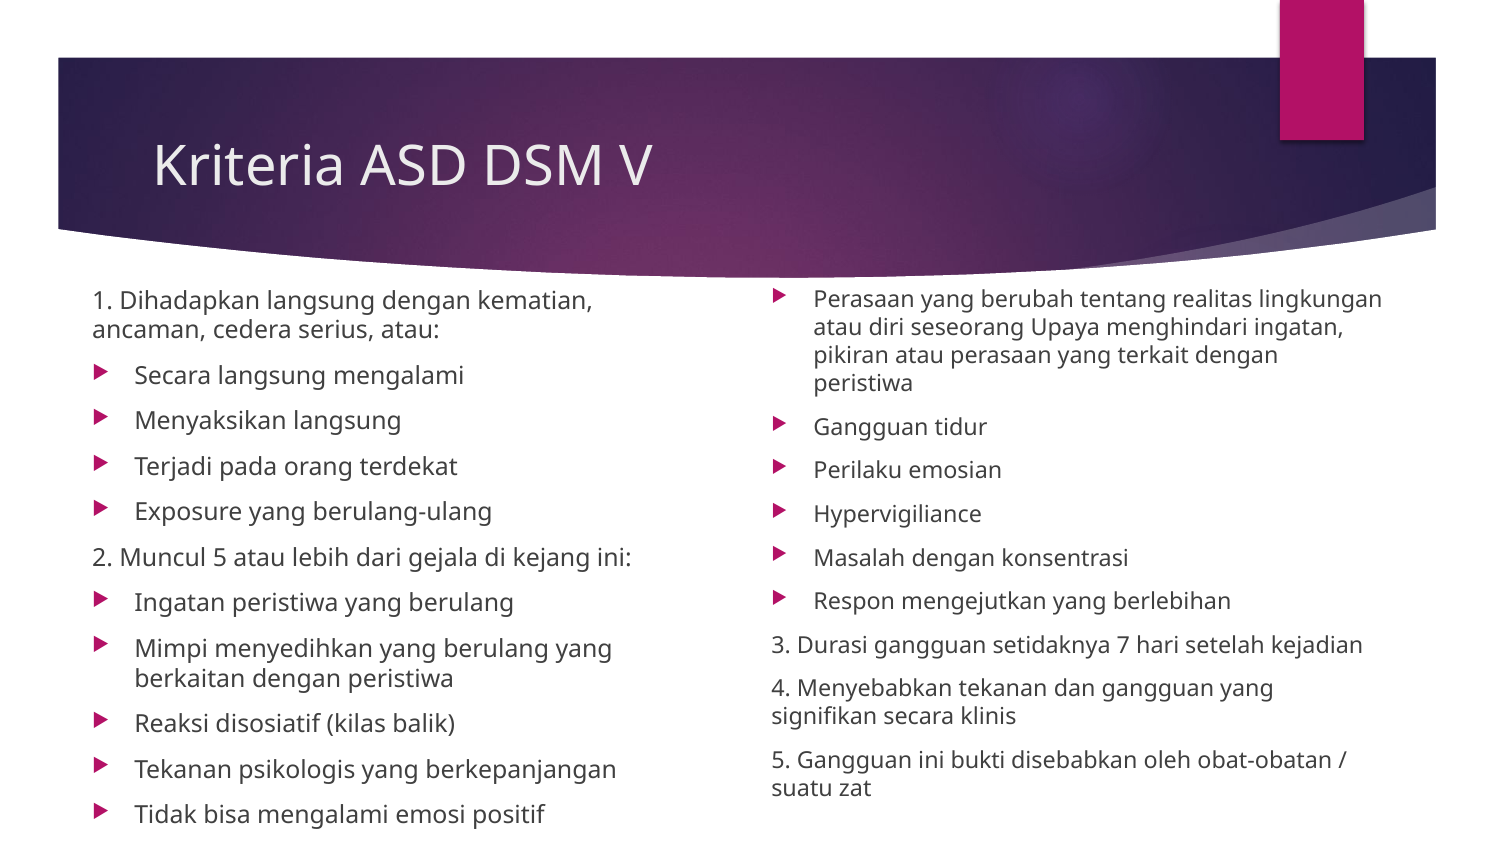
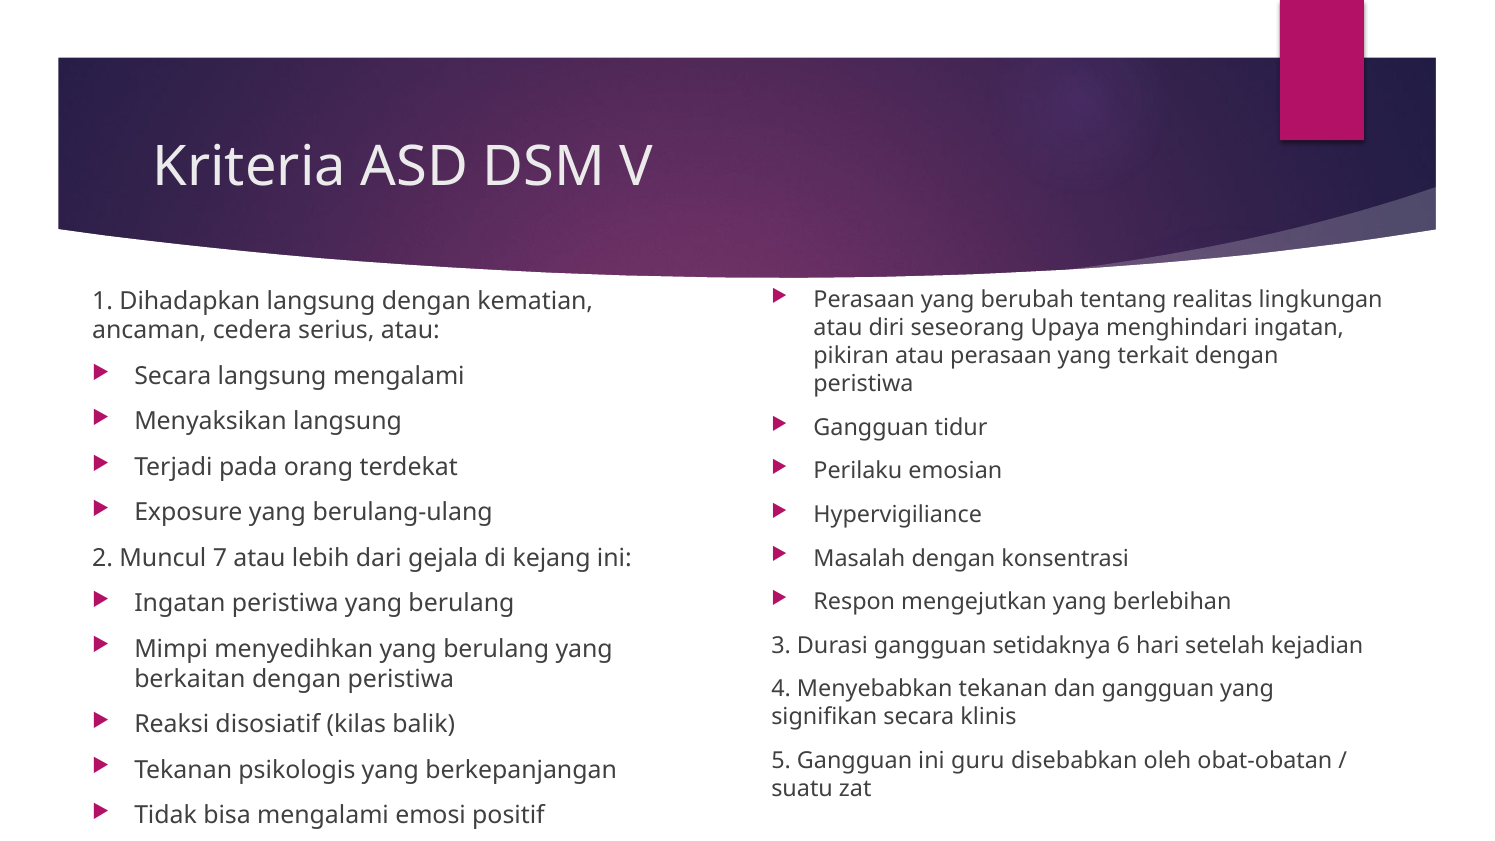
Muncul 5: 5 -> 7 (220, 558)
7: 7 -> 6 (1123, 646)
bukti: bukti -> guru (978, 761)
